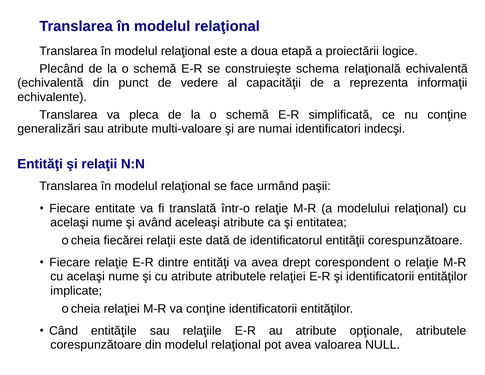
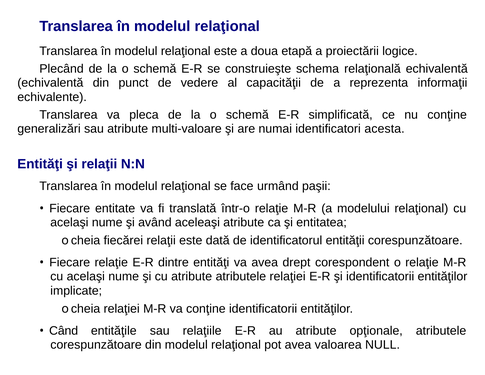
indecşi: indecşi -> acesta (385, 129)
